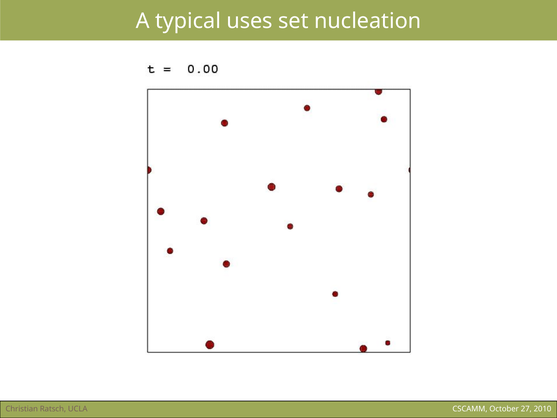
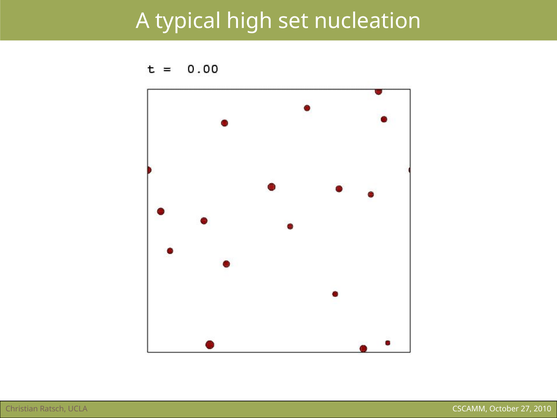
uses: uses -> high (250, 21)
